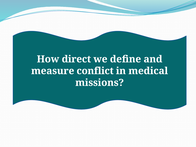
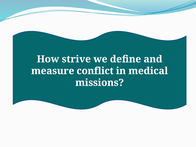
direct: direct -> strive (76, 59)
